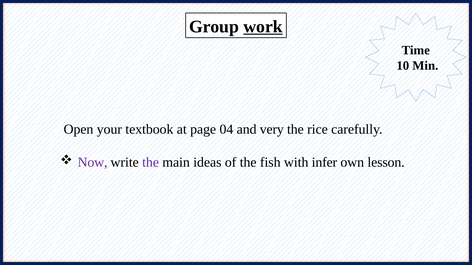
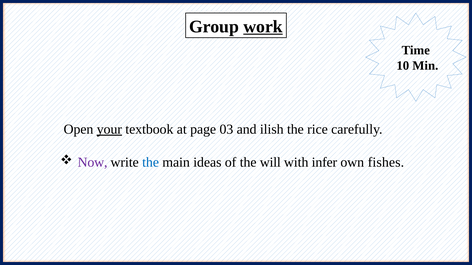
your underline: none -> present (109, 130)
04: 04 -> 03 (226, 130)
very: very -> ilish (272, 130)
the colour: purple -> blue (151, 163)
fish: fish -> will (270, 163)
lesson: lesson -> fishes (386, 163)
